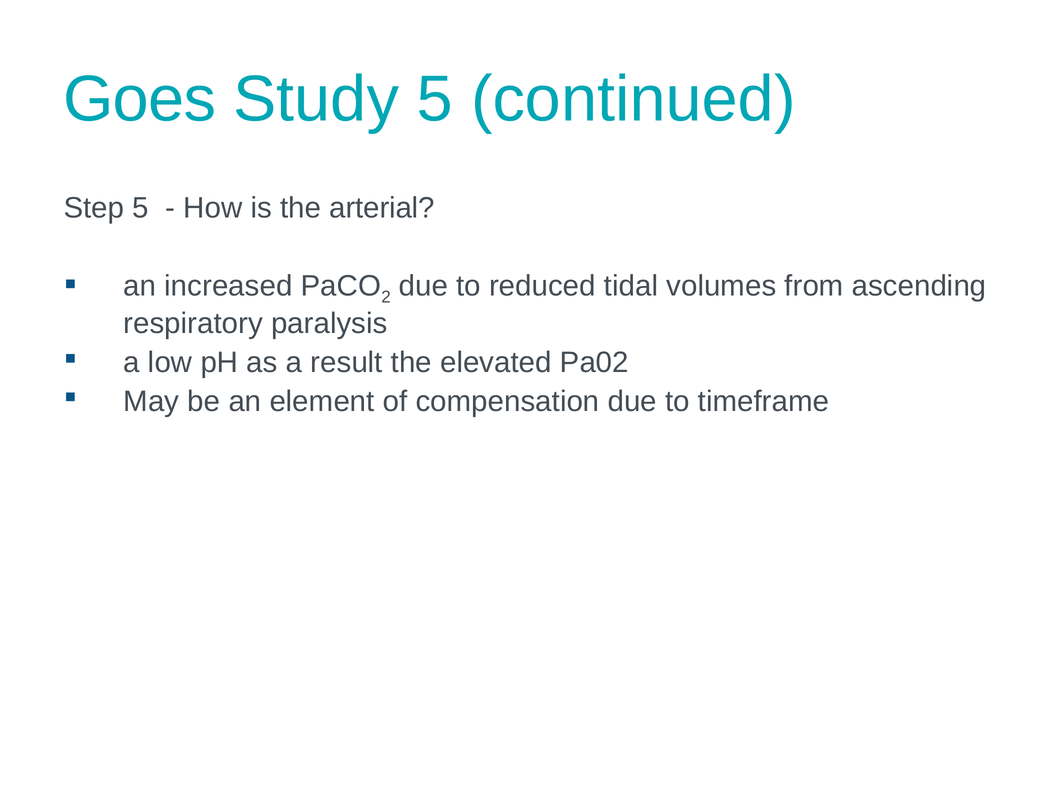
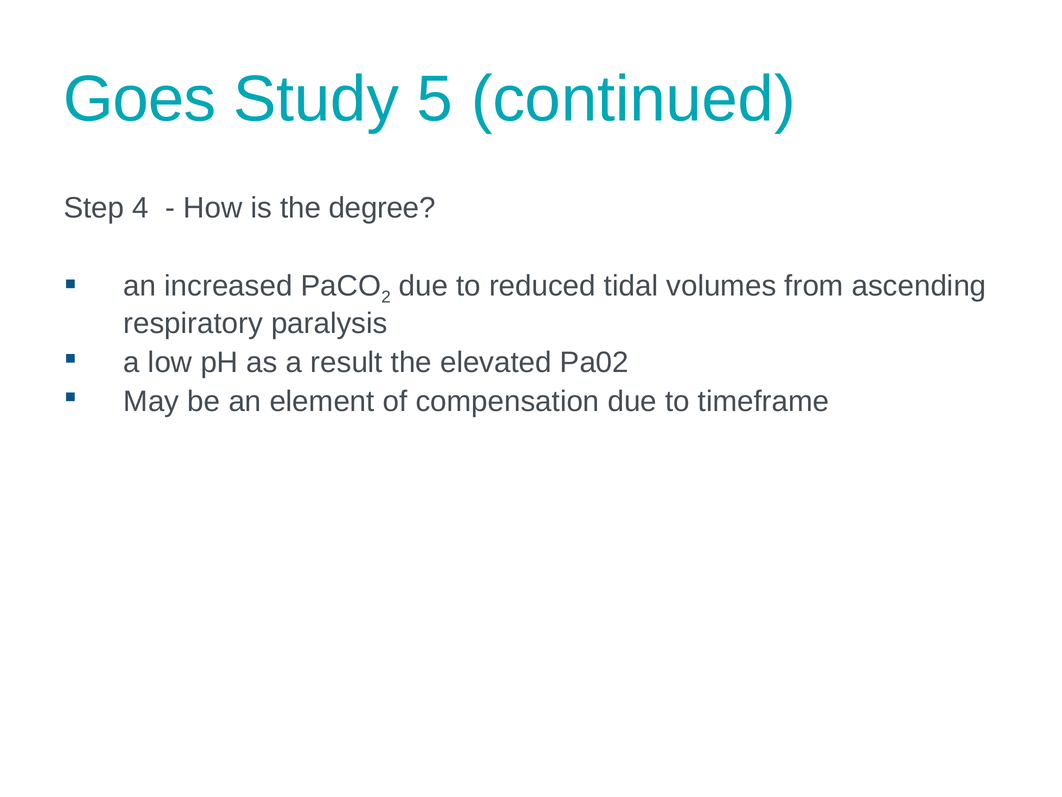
Step 5: 5 -> 4 (141, 208)
arterial: arterial -> degree (382, 208)
